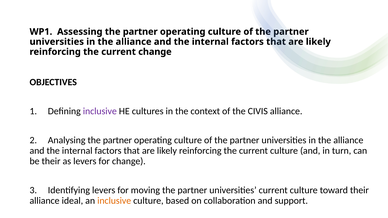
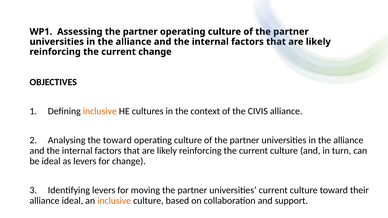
inclusive colour: purple -> orange (100, 111)
Analysing the partner: partner -> toward (117, 140)
be their: their -> ideal (51, 161)
